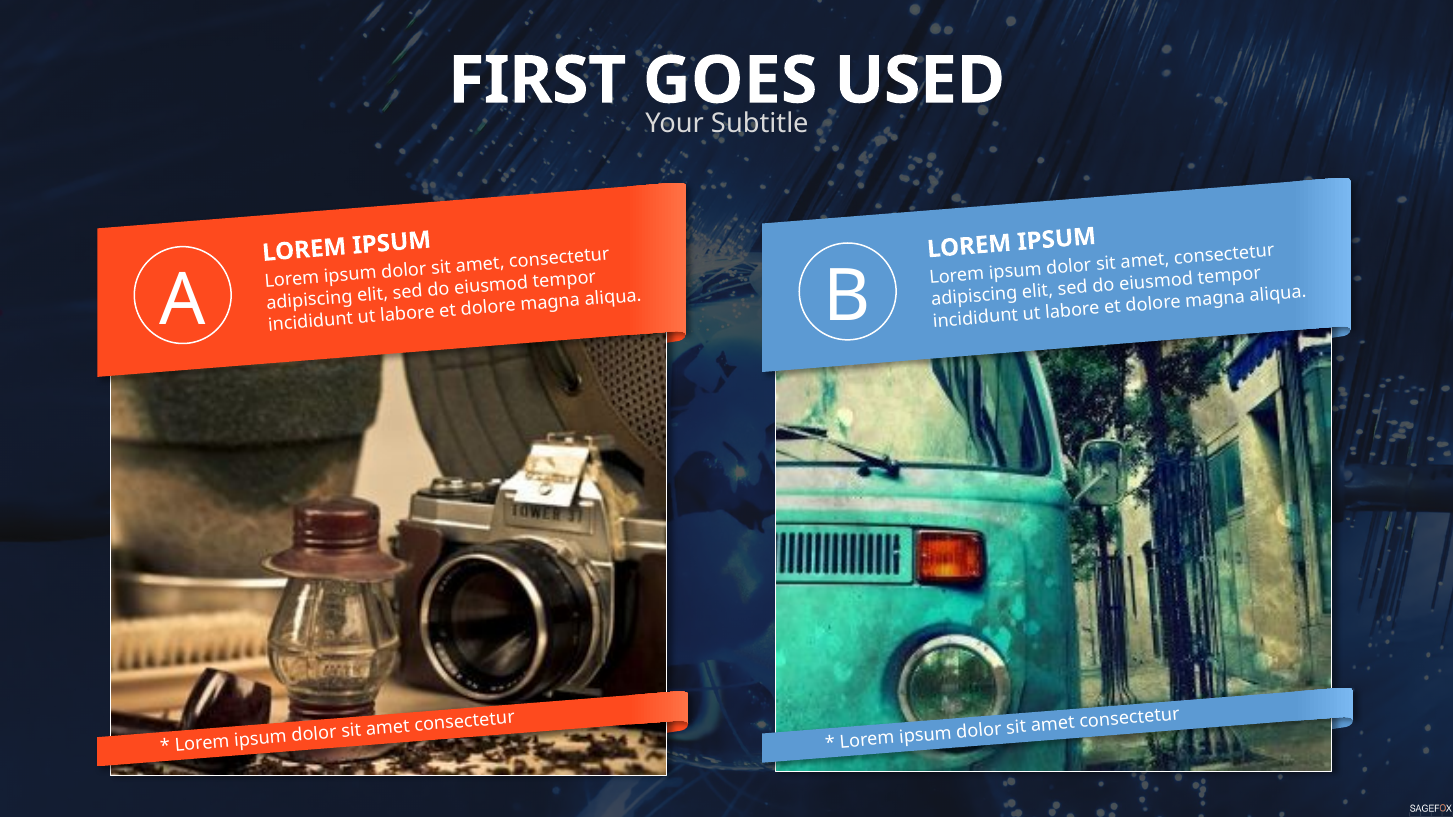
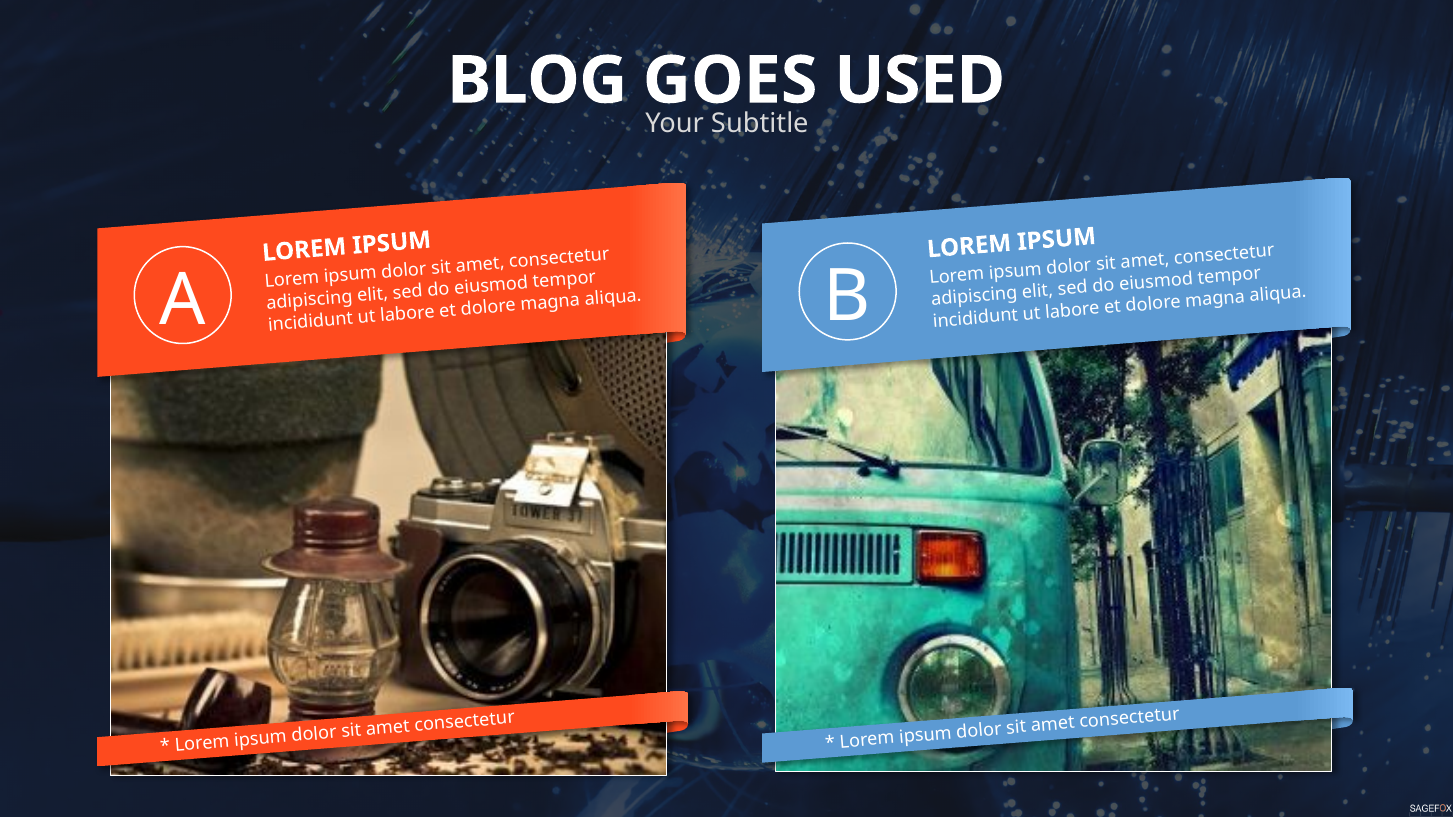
FIRST: FIRST -> BLOG (537, 81)
